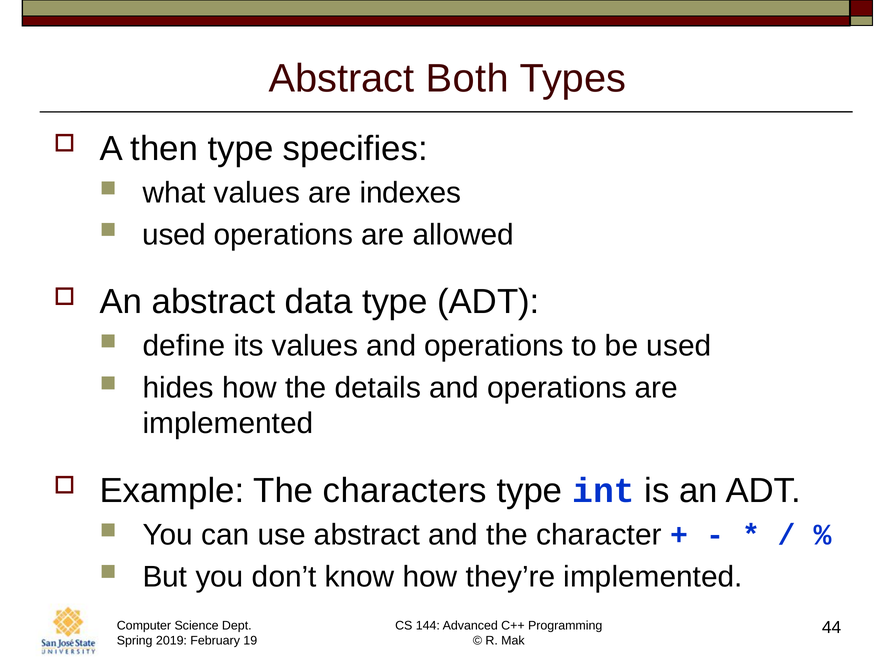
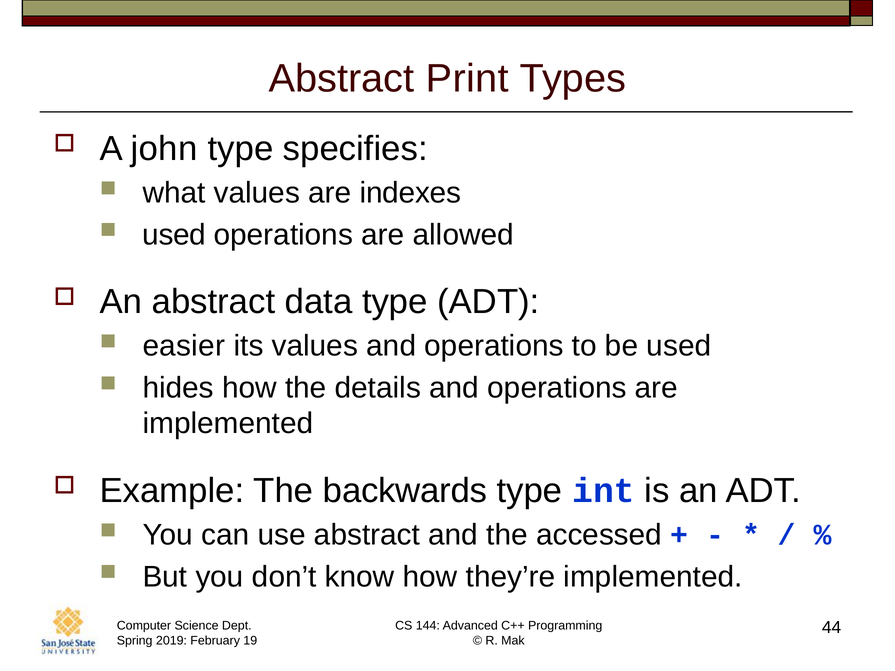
Both: Both -> Print (467, 79)
then: then -> john (164, 149)
define: define -> easier (184, 346)
characters: characters -> backwards (405, 491)
character: character -> accessed (599, 535)
